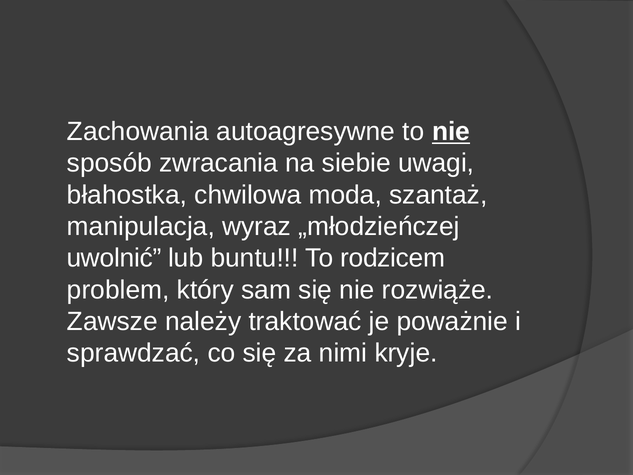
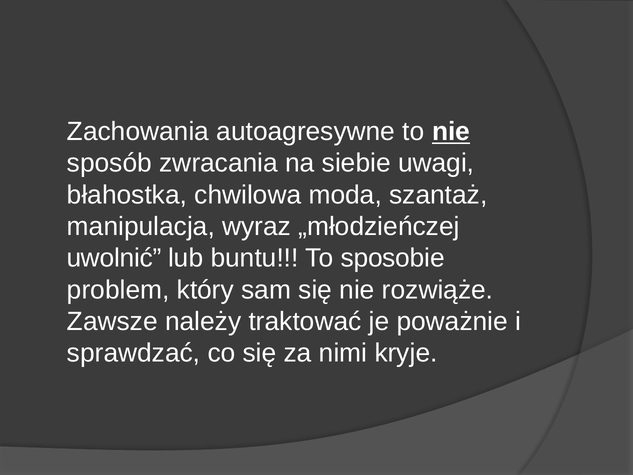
rodzicem: rodzicem -> sposobie (393, 258)
